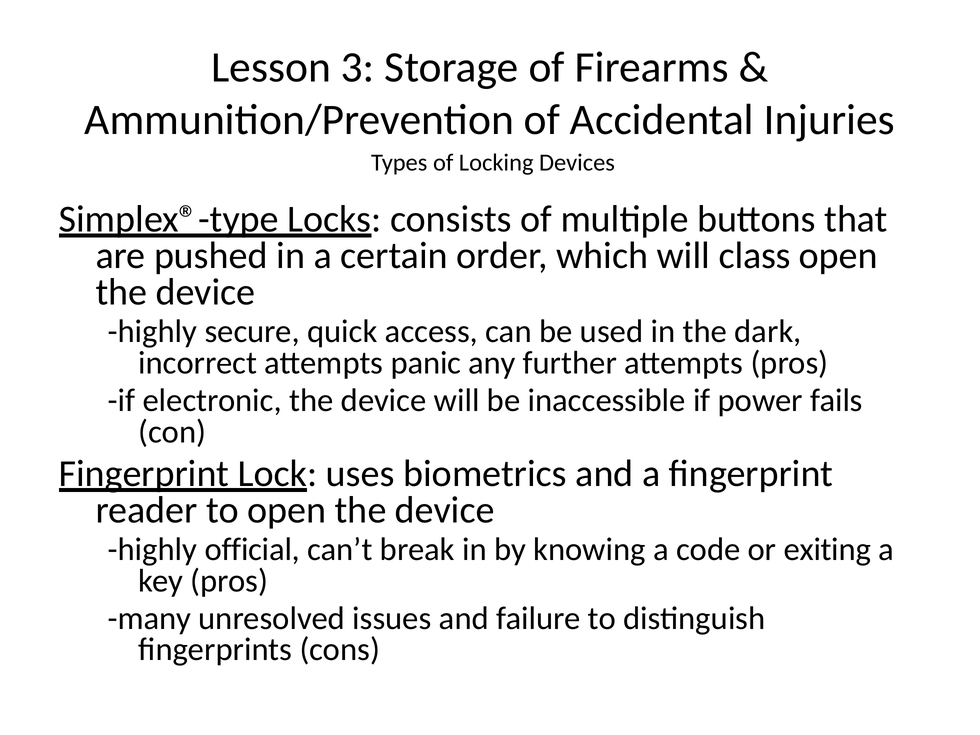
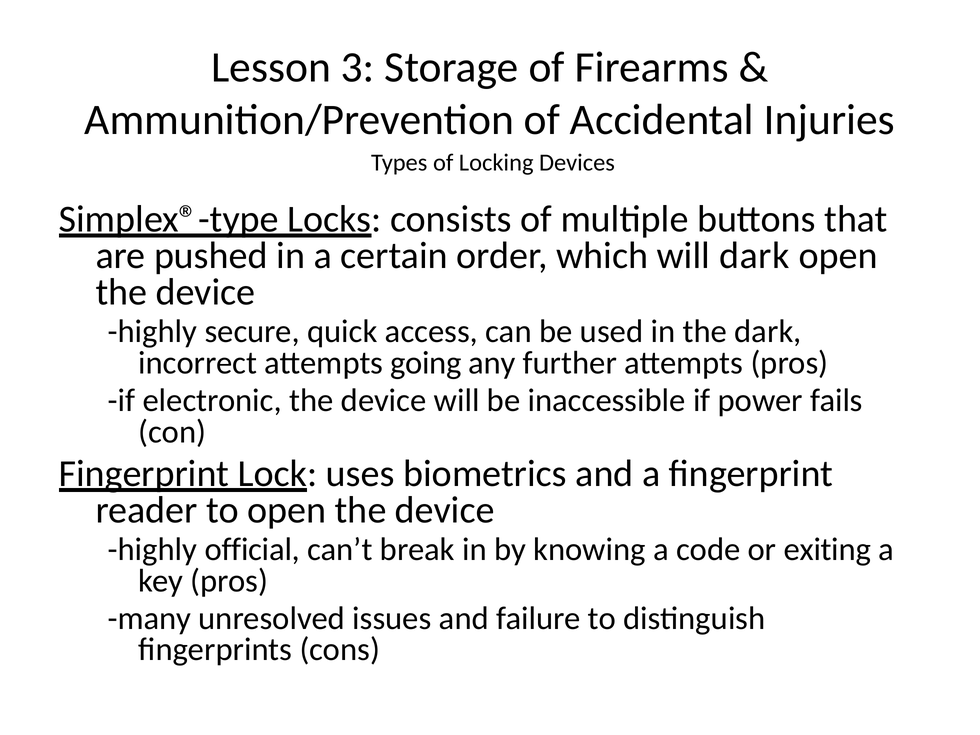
will class: class -> dark (754, 256)
panic: panic -> going (426, 363)
